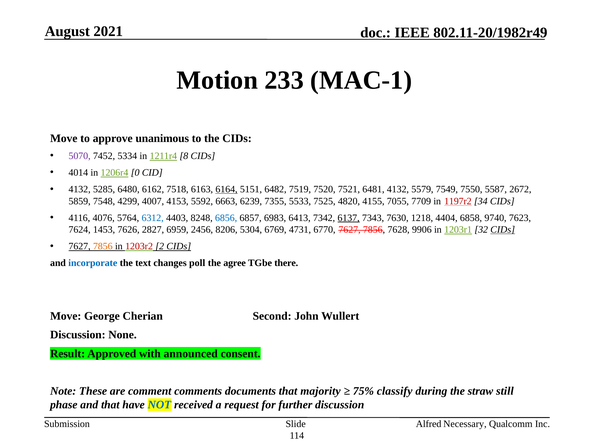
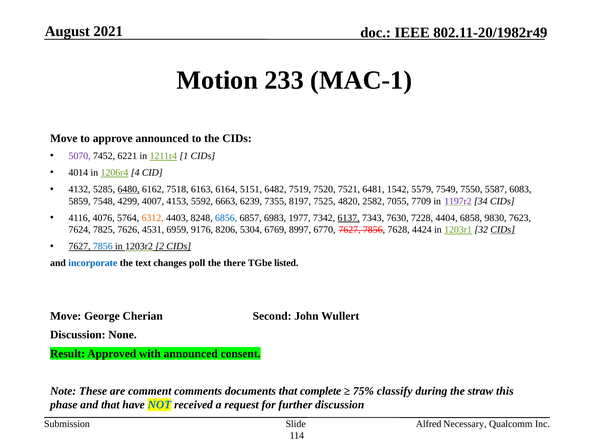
approve unanimous: unanimous -> announced (162, 138)
5334: 5334 -> 6221 (127, 156)
8: 8 -> 1 (184, 156)
0: 0 -> 4 (135, 173)
6480 underline: none -> present (129, 189)
6164 underline: present -> none (226, 189)
6481 4132: 4132 -> 1542 (398, 189)
2672: 2672 -> 6083 (520, 189)
5533: 5533 -> 8197 (300, 201)
4155: 4155 -> 2582 (373, 201)
1197r2 colour: red -> purple (458, 201)
6312 colour: blue -> orange (153, 218)
6413: 6413 -> 1977 (300, 218)
1218: 1218 -> 7228 (422, 218)
9740: 9740 -> 9830 (495, 218)
1453: 1453 -> 7825 (104, 229)
2827: 2827 -> 4531 (153, 229)
2456: 2456 -> 9176 (202, 229)
4731: 4731 -> 8997 (300, 229)
9906: 9906 -> 4424 (422, 229)
7856 colour: orange -> blue (103, 246)
1203r2 colour: red -> black (139, 246)
agree: agree -> there (234, 263)
there: there -> listed (286, 263)
majority: majority -> complete (321, 391)
still: still -> this (505, 391)
